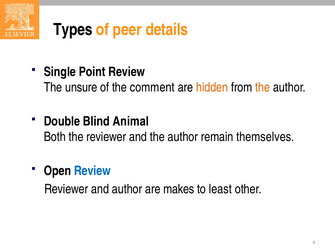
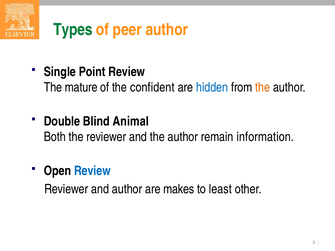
Types colour: black -> green (73, 30)
peer details: details -> author (167, 30)
unsure: unsure -> mature (81, 87)
comment: comment -> confident (152, 87)
hidden colour: orange -> blue (212, 87)
themselves: themselves -> information (265, 137)
